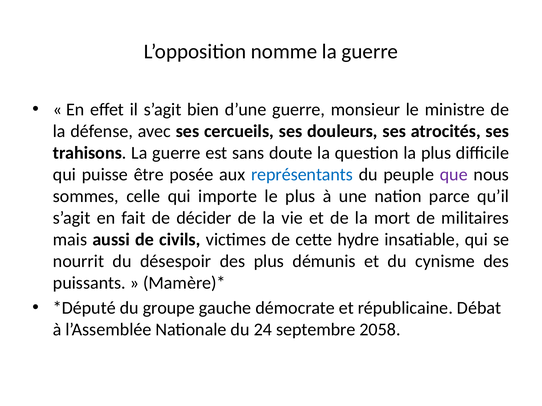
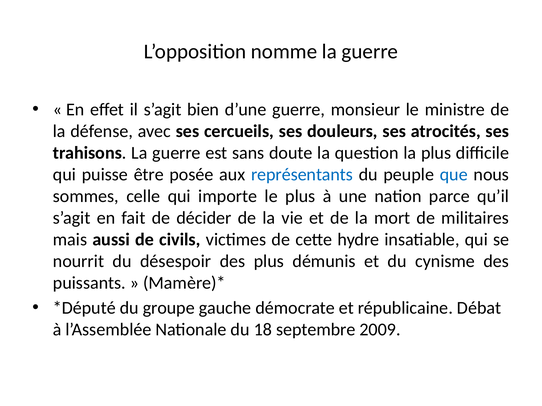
que colour: purple -> blue (454, 175)
24: 24 -> 18 (263, 330)
2058: 2058 -> 2009 (380, 330)
